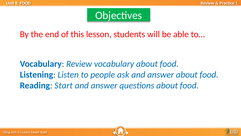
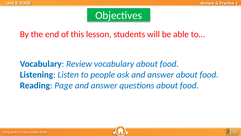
Reading Start: Start -> Page (64, 85)
